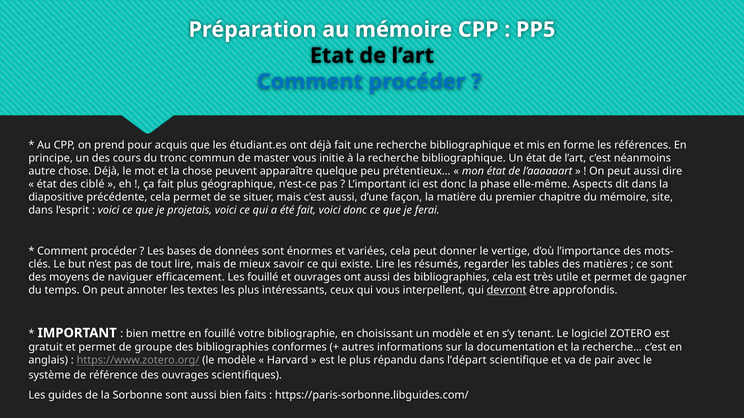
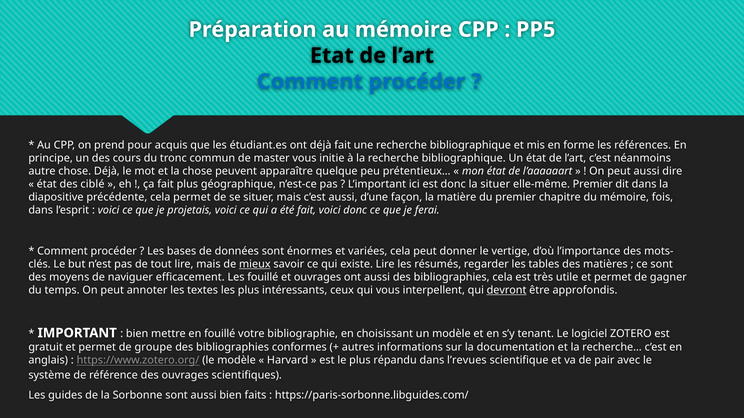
la phase: phase -> situer (495, 184)
elle-même Aspects: Aspects -> Premier (593, 184)
site: site -> fois (662, 197)
mieux underline: none -> present (255, 264)
l’départ: l’départ -> l’revues (467, 361)
